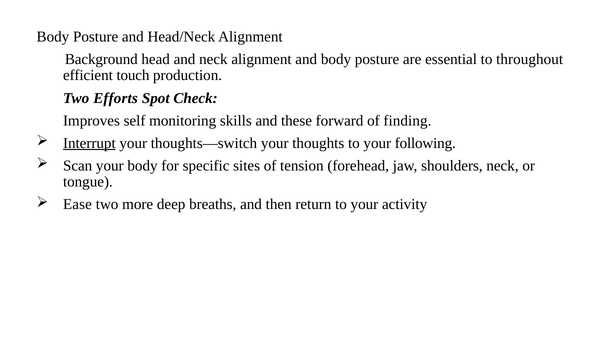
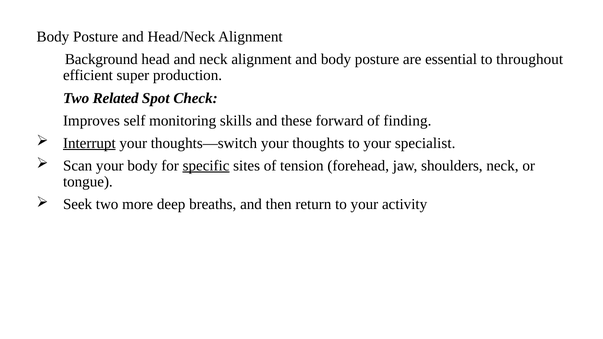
touch: touch -> super (133, 76)
Efforts: Efforts -> Related (116, 98)
following: following -> specialist (425, 143)
specific underline: none -> present (206, 166)
Ease: Ease -> Seek (78, 205)
